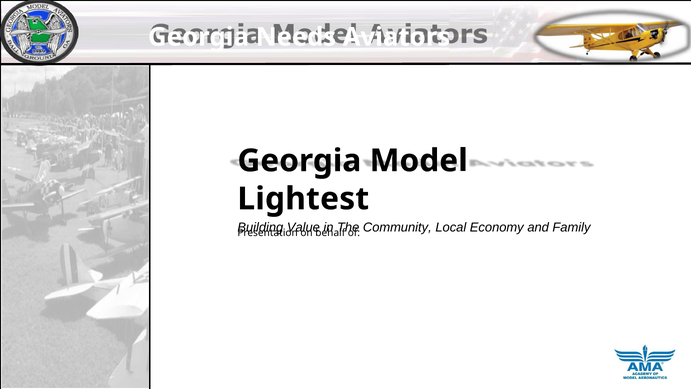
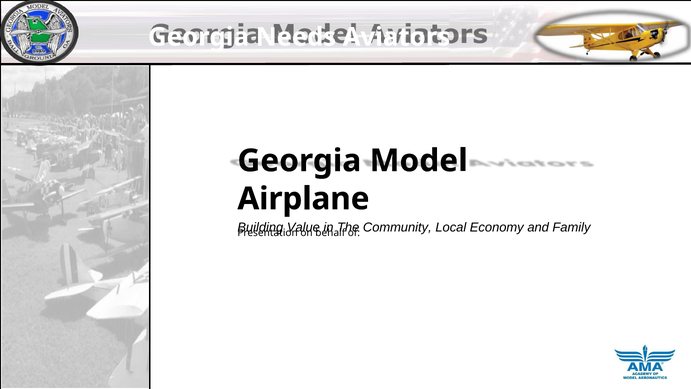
Lightest: Lightest -> Airplane (303, 199)
